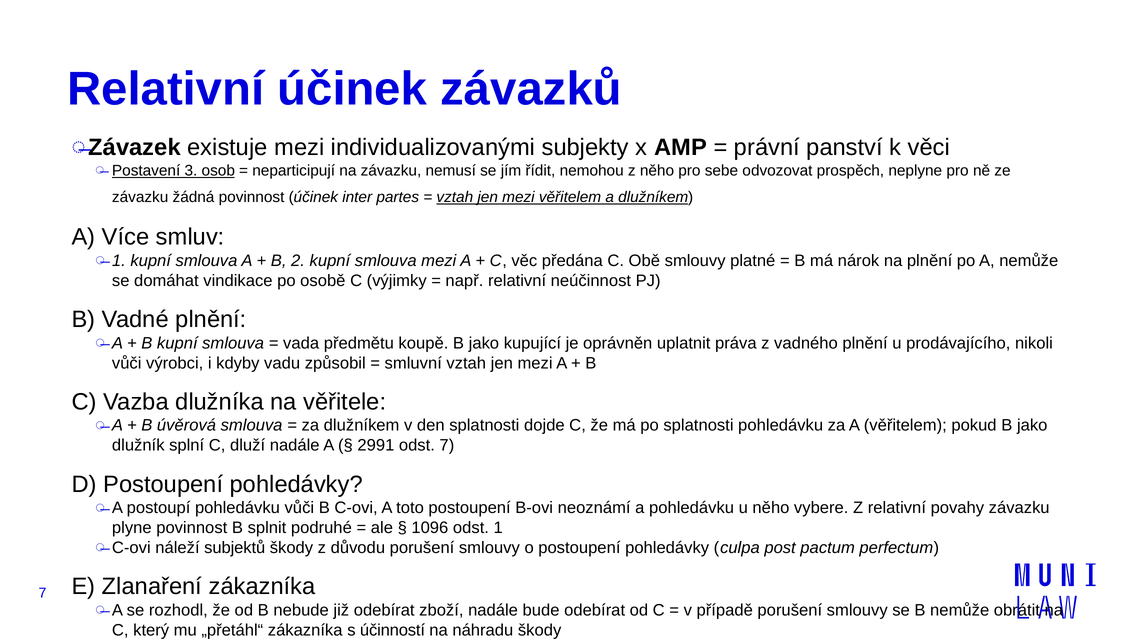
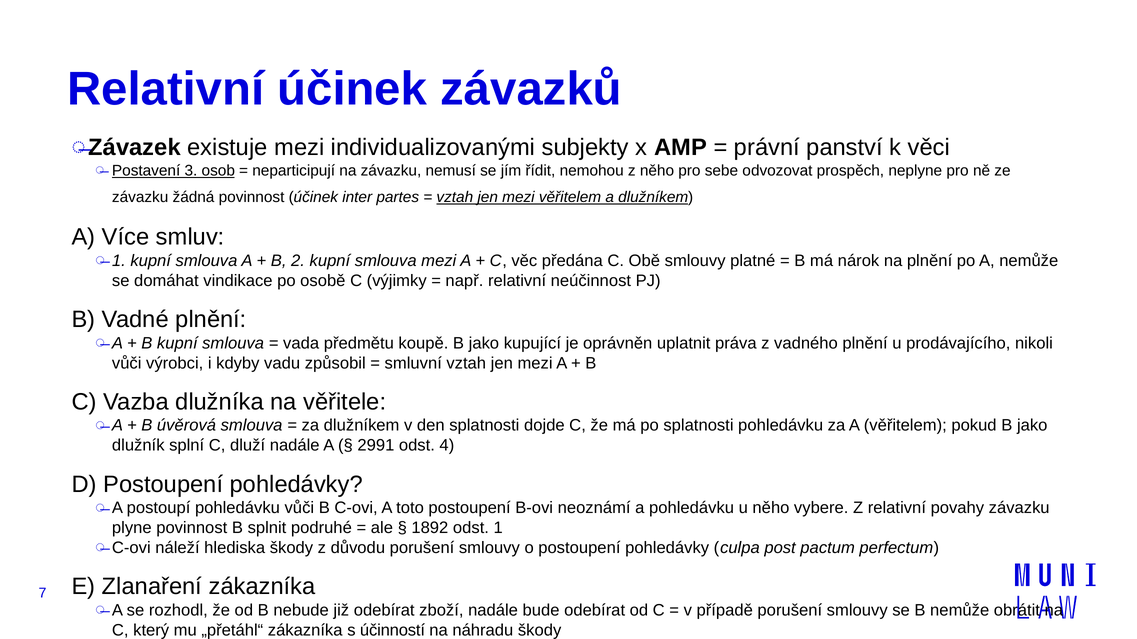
odst 7: 7 -> 4 (447, 446)
1096: 1096 -> 1892 (430, 528)
subjektů: subjektů -> hlediska (235, 548)
